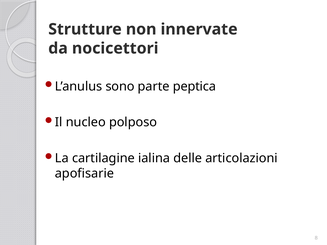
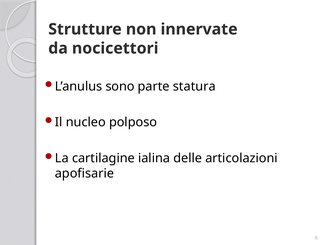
peptica: peptica -> statura (194, 86)
